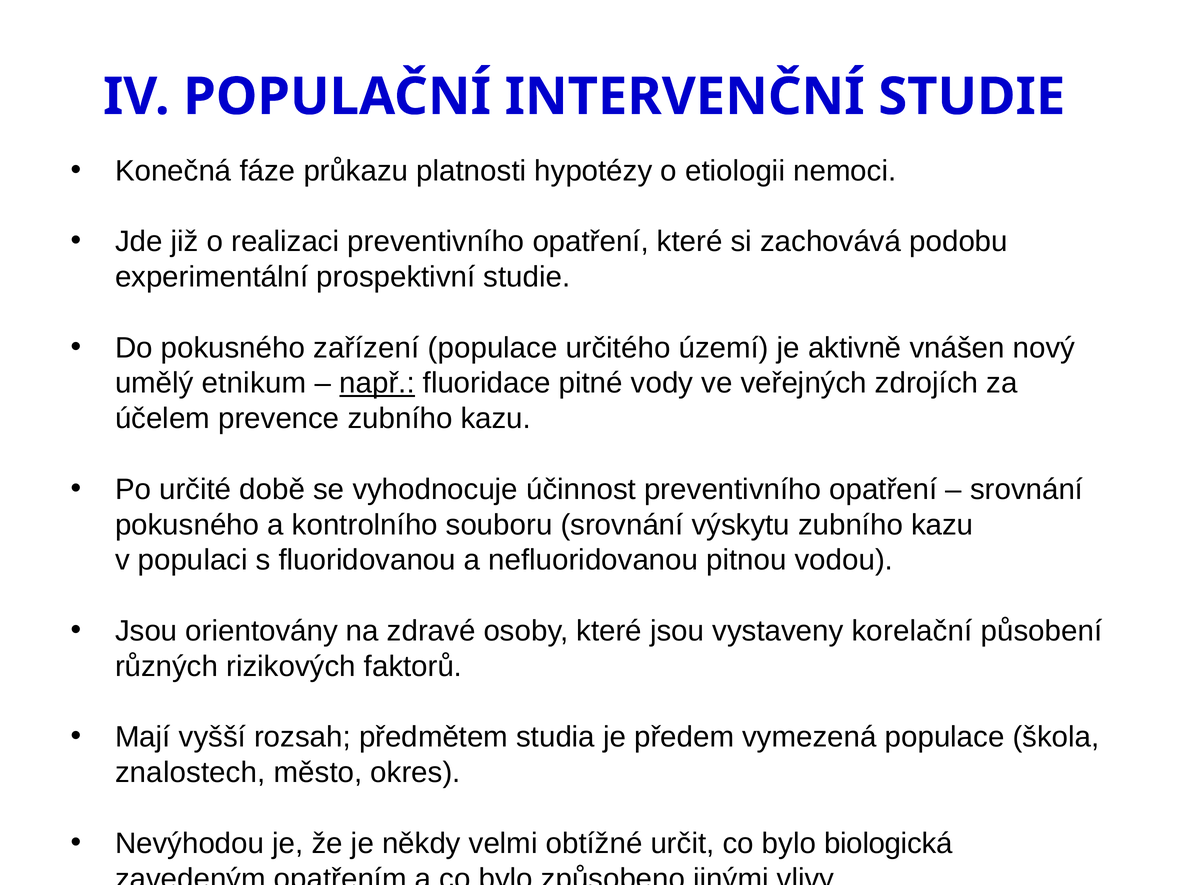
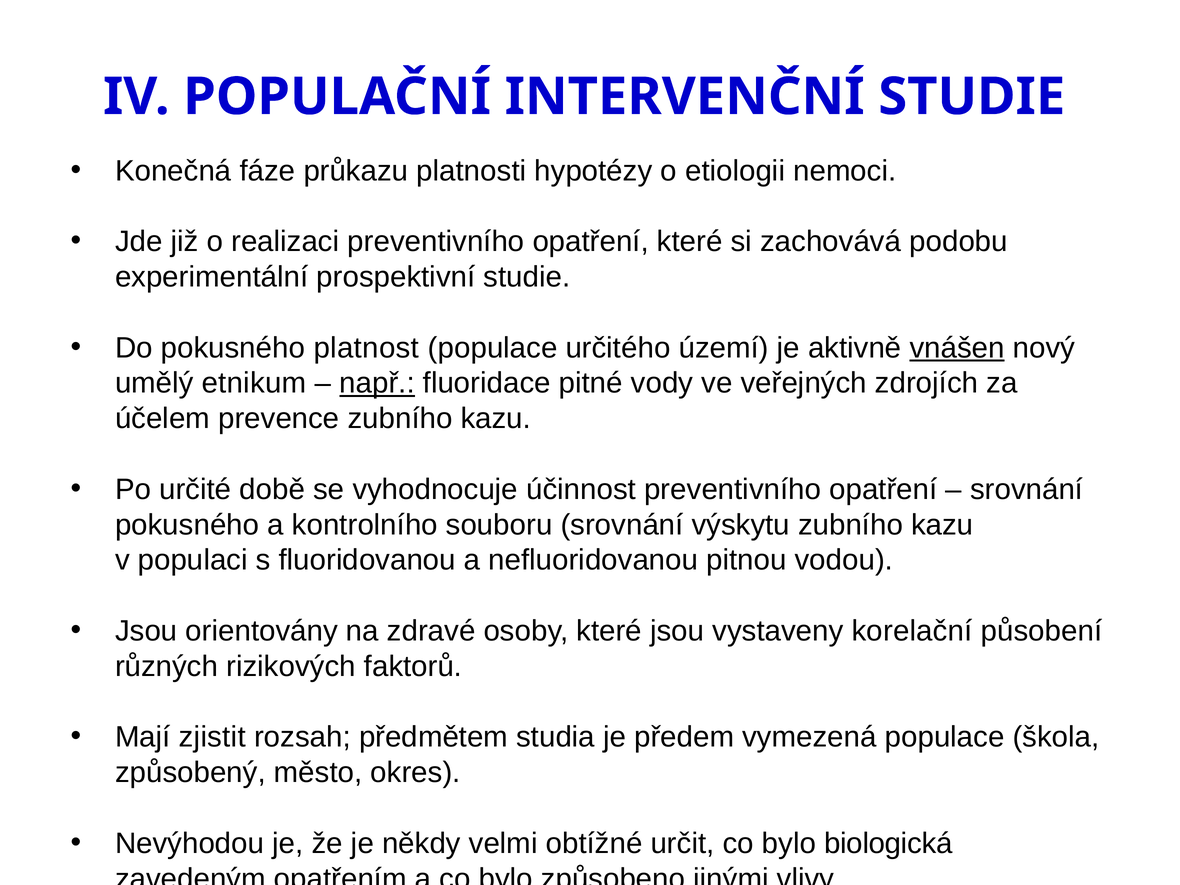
zařízení: zařízení -> platnost (366, 348)
vnášen underline: none -> present (957, 348)
vyšší: vyšší -> zjistit (212, 737)
znalostech: znalostech -> způsobený (190, 773)
